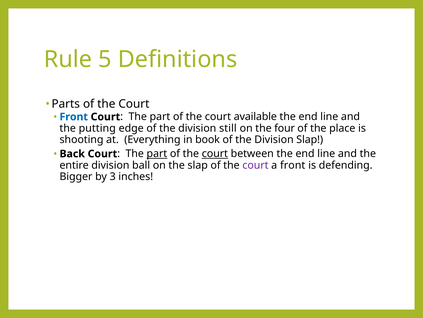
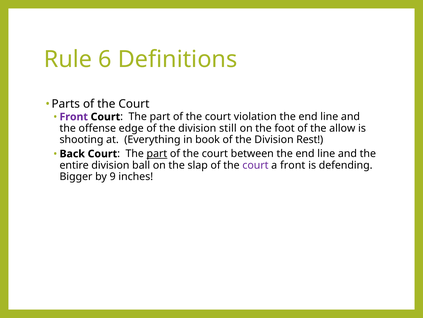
5: 5 -> 6 (105, 59)
Front colour: blue -> purple (74, 117)
available: available -> violation (255, 117)
putting: putting -> offense (97, 128)
four: four -> foot (285, 128)
place: place -> allow (342, 128)
Division Slap: Slap -> Rest (310, 139)
court underline: present -> none (215, 153)
3: 3 -> 9 (113, 176)
